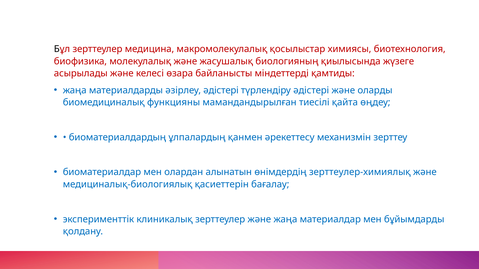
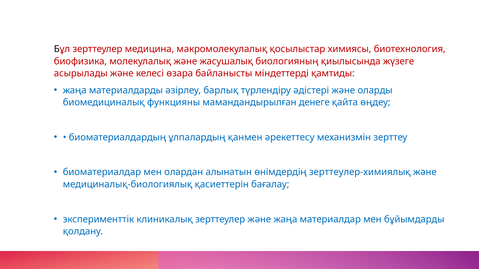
әзірлеу әдістері: әдістері -> барлық (221, 90)
тиесілі: тиесілі -> денеге (314, 103)
